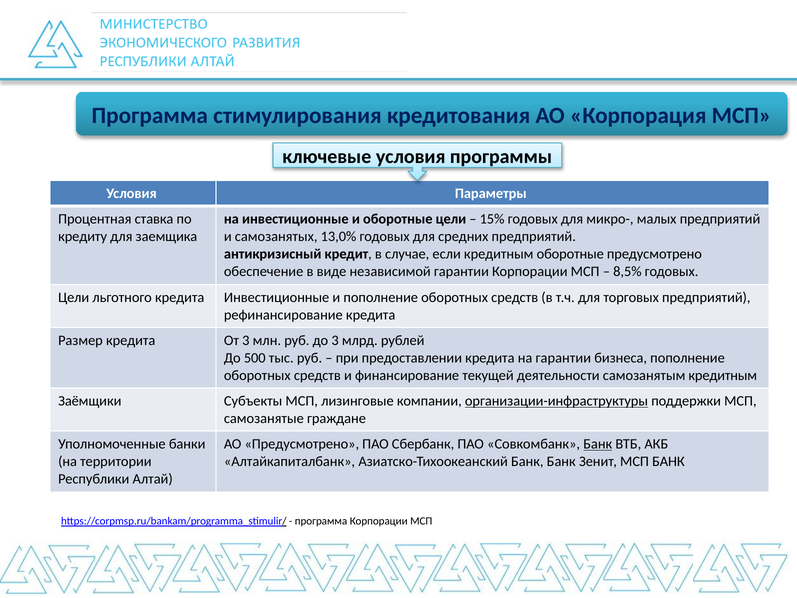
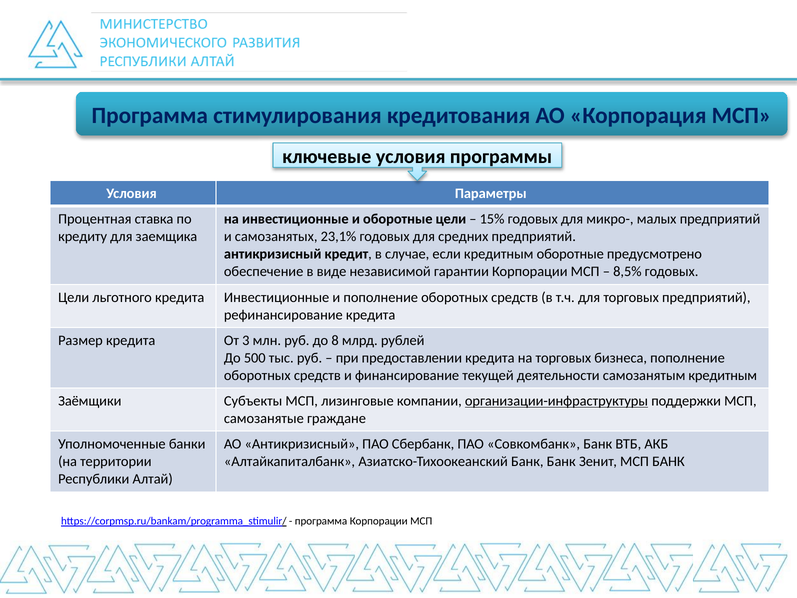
13,0%: 13,0% -> 23,1% (338, 237)
до 3: 3 -> 8 (335, 340)
на гарантии: гарантии -> торговых (563, 358)
АО Предусмотрено: Предусмотрено -> Антикризисный (302, 444)
Банк underline: present -> none (598, 444)
